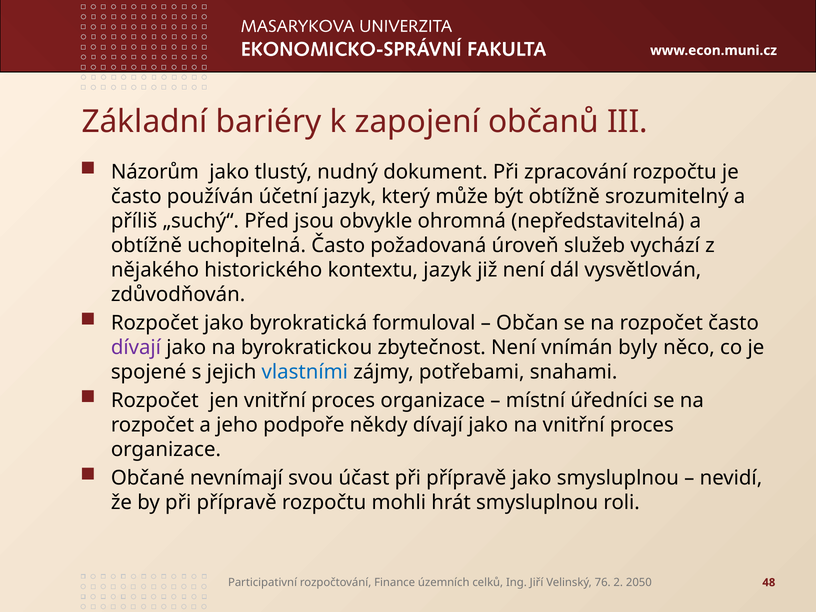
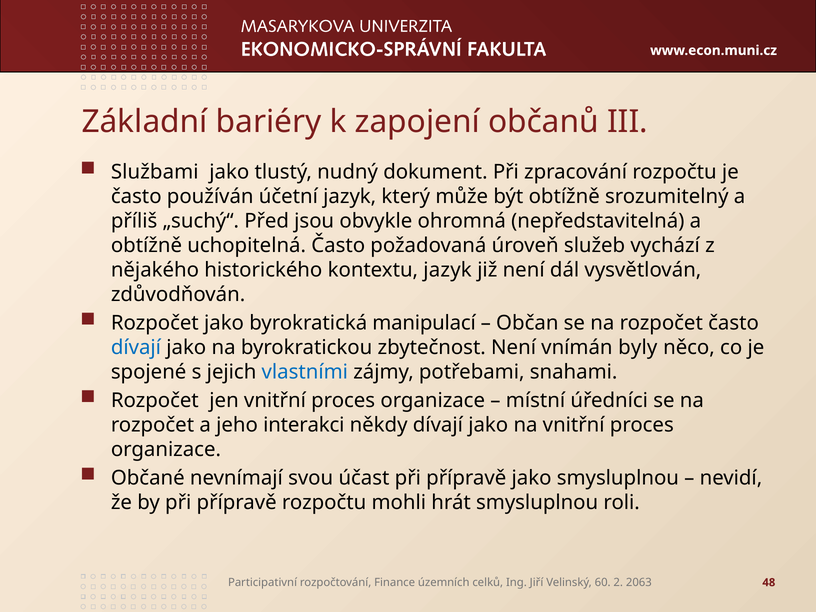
Názorům: Názorům -> Službami (155, 172)
formuloval: formuloval -> manipulací (424, 323)
dívají colour: purple -> blue (136, 347)
podpoře: podpoře -> interakci (304, 425)
76: 76 -> 60 (603, 582)
2050: 2050 -> 2063 (639, 582)
